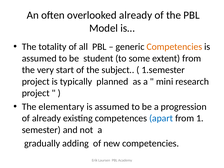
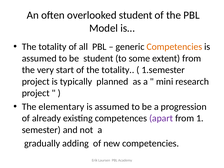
overlooked already: already -> student (136, 15)
of the subject: subject -> totality (118, 70)
apart colour: blue -> purple (161, 118)
